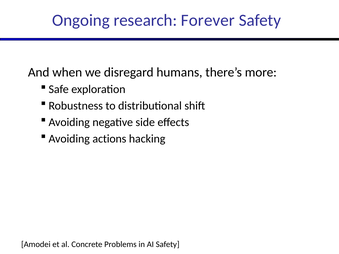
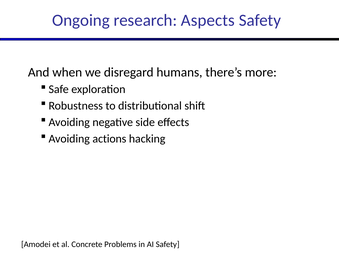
Forever: Forever -> Aspects (208, 20)
